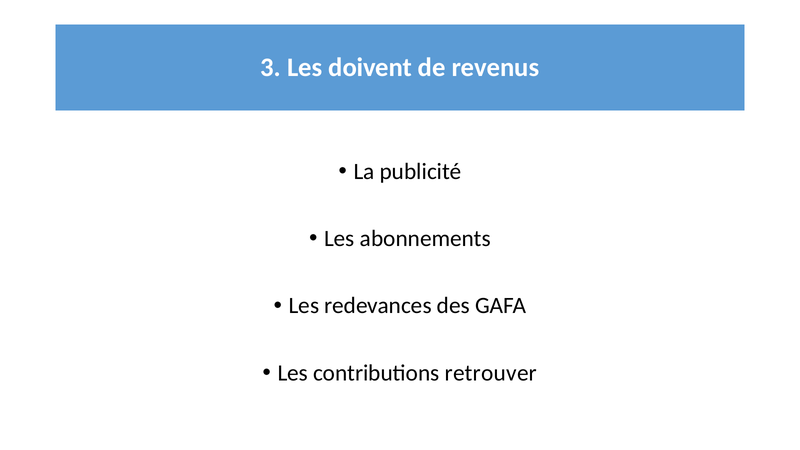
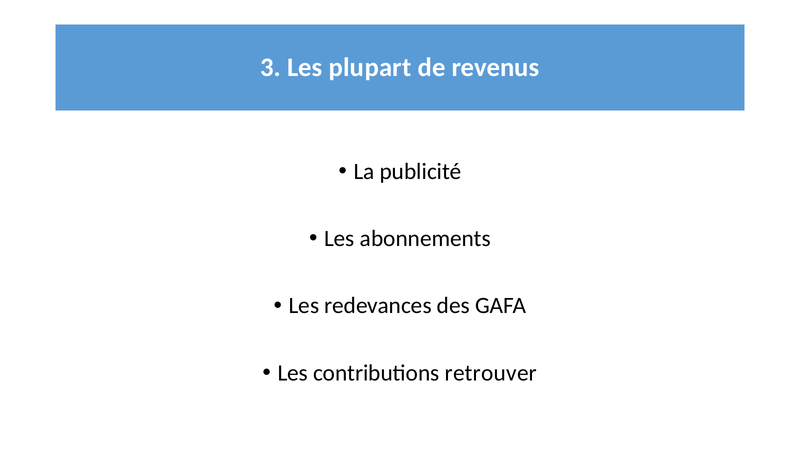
doivent: doivent -> plupart (370, 67)
